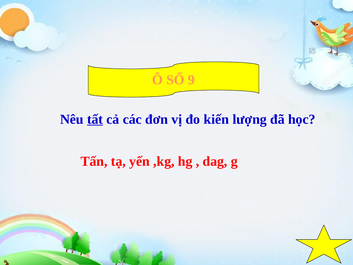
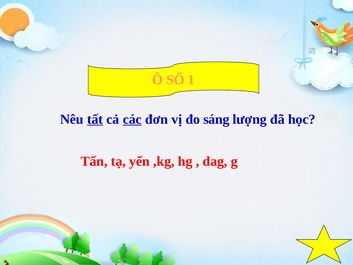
9: 9 -> 1 (191, 80)
các underline: none -> present (132, 119)
kiến: kiến -> sáng (216, 119)
